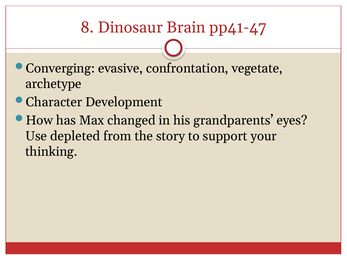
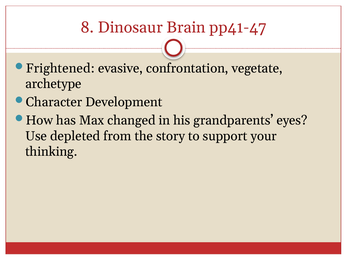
Converging: Converging -> Frightened (60, 68)
